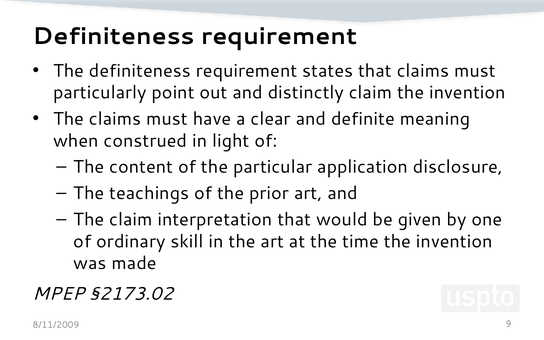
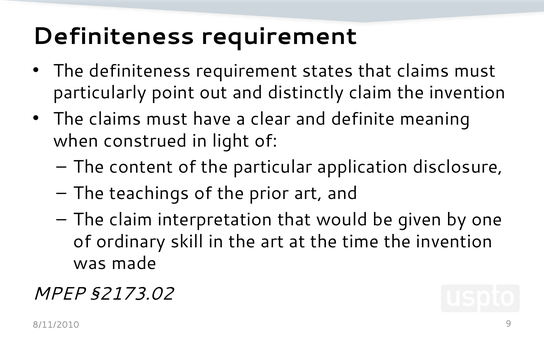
8/11/2009: 8/11/2009 -> 8/11/2010 (56, 325)
